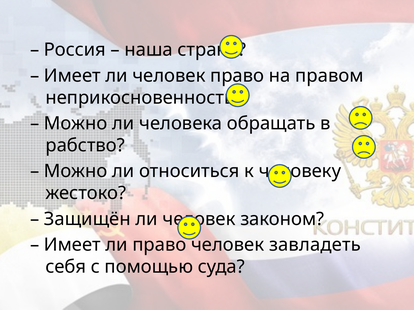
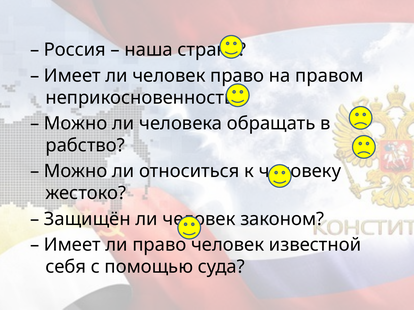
завладеть: завладеть -> известной (315, 245)
